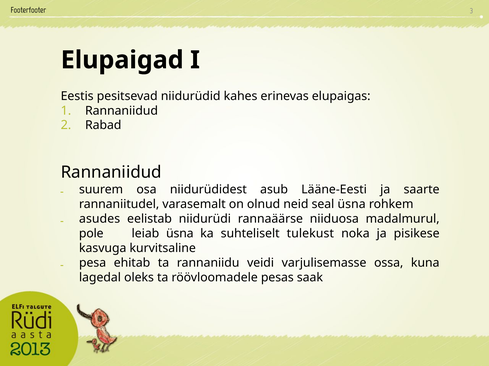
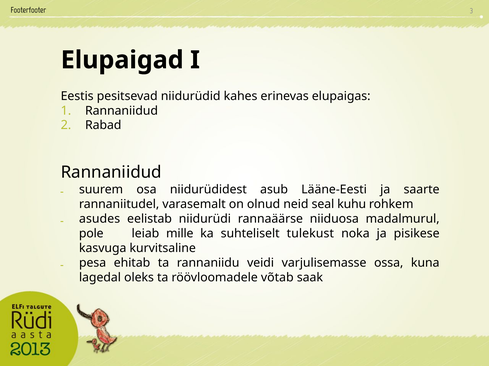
seal üsna: üsna -> kuhu (352, 205)
leiab üsna: üsna -> mille (180, 234)
pesas: pesas -> võtab (277, 278)
